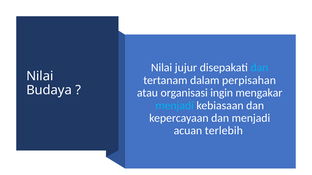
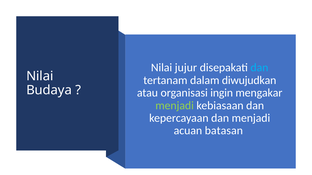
perpisahan: perpisahan -> diwujudkan (249, 80)
menjadi colour: light blue -> light green (175, 106)
terlebih: terlebih -> batasan (224, 131)
